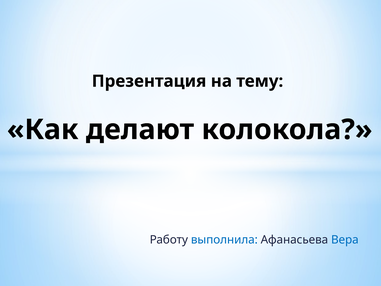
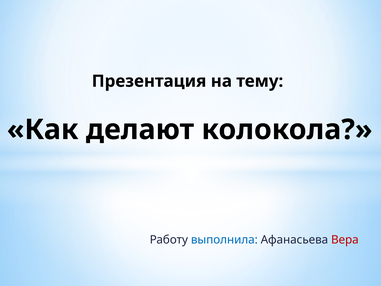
Вера colour: blue -> red (345, 240)
